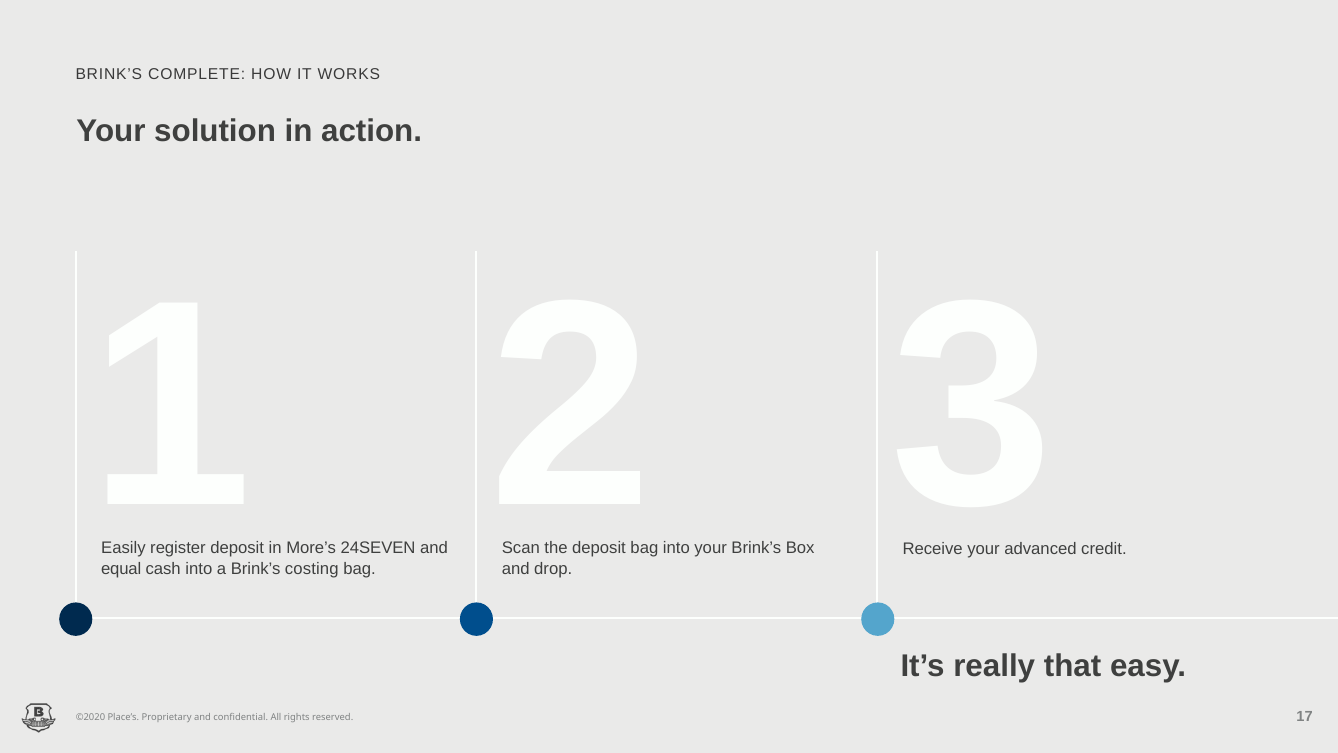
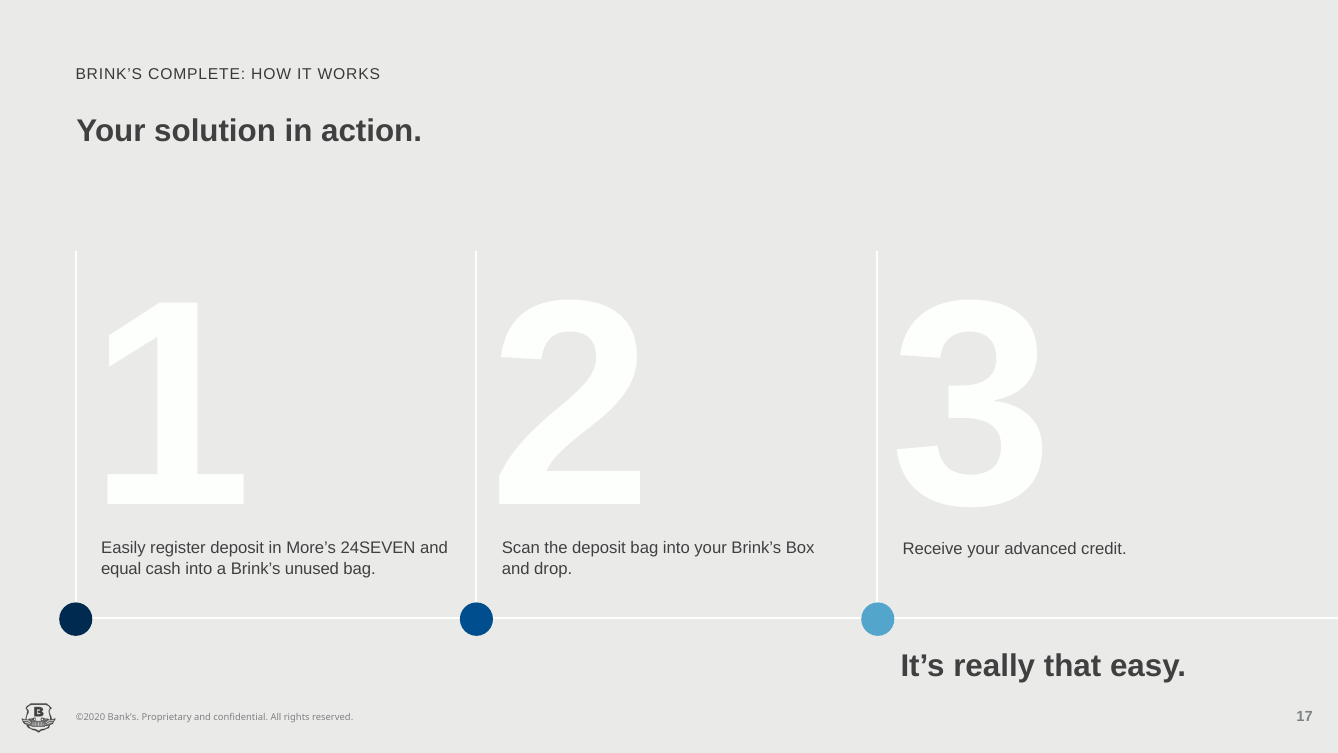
costing: costing -> unused (312, 569)
Place’s: Place’s -> Bank’s (123, 717)
